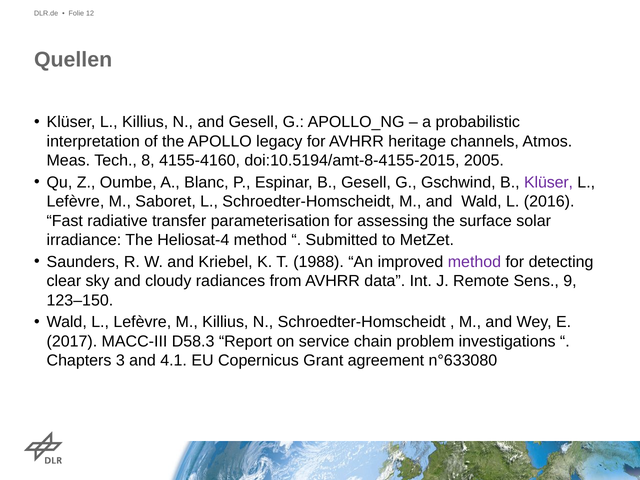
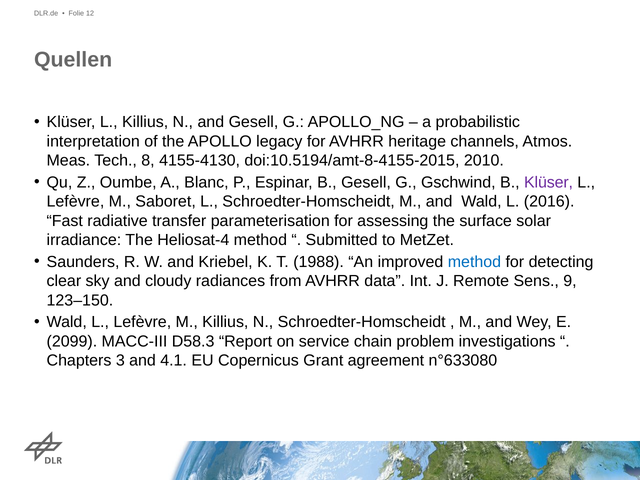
4155-4160: 4155-4160 -> 4155-4130 (200, 160)
2005: 2005 -> 2010 (484, 160)
method colour: purple -> blue (474, 262)
2017: 2017 -> 2099 (72, 341)
